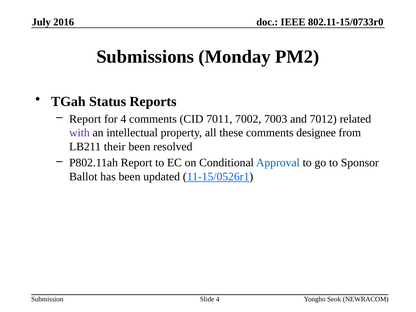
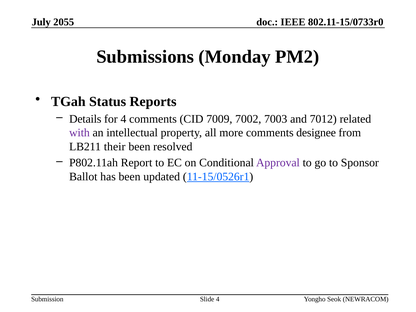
2016: 2016 -> 2055 (64, 22)
Report: Report -> Details (85, 119)
7011: 7011 -> 7009 (219, 119)
these: these -> more (231, 133)
Approval colour: blue -> purple (278, 163)
